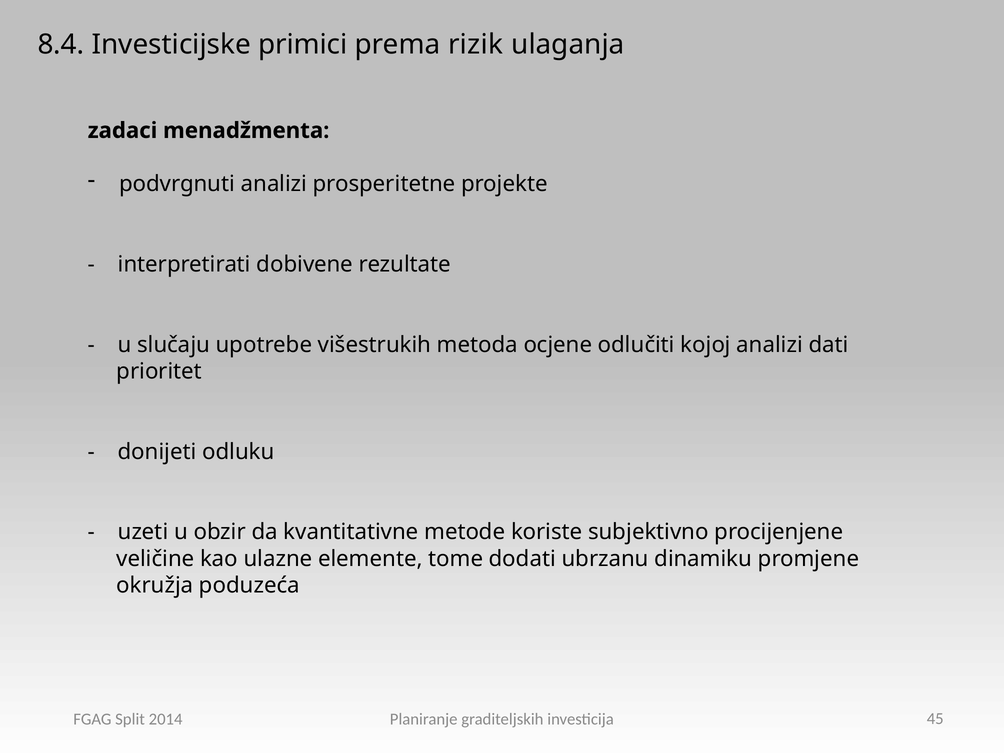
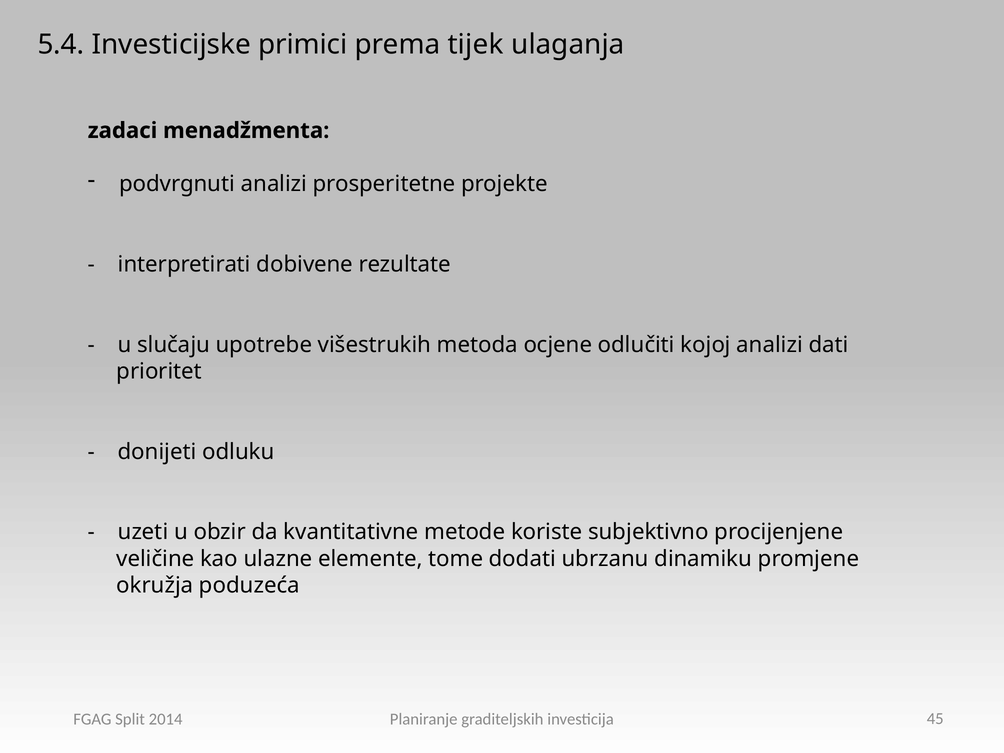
8.4: 8.4 -> 5.4 (61, 44)
rizik: rizik -> tijek (476, 44)
